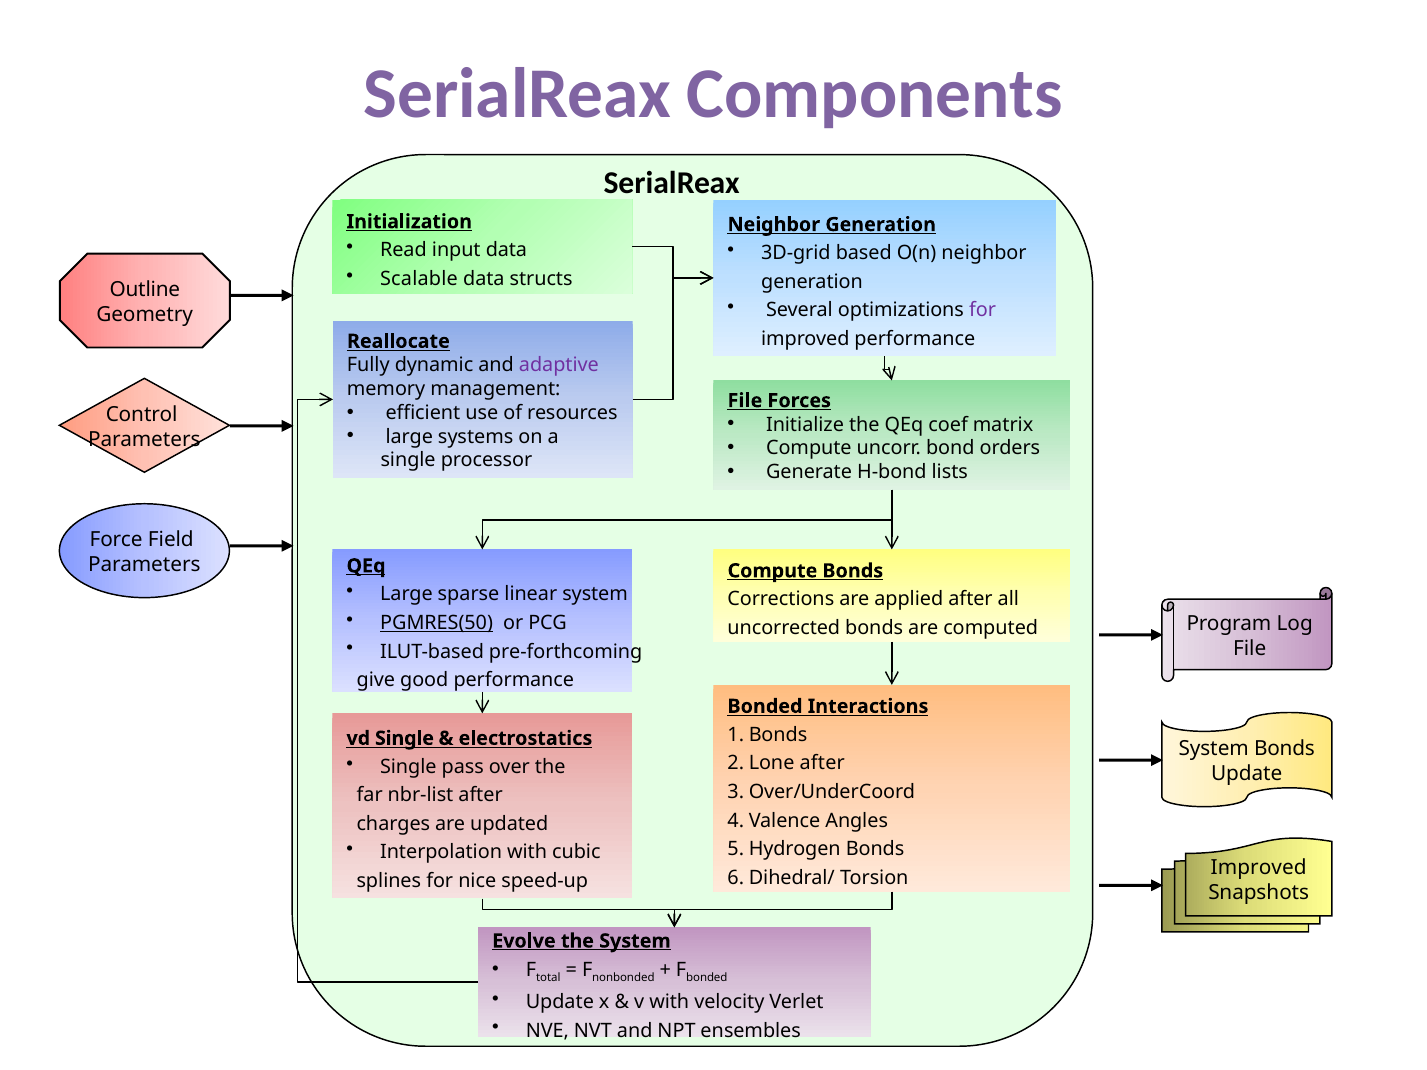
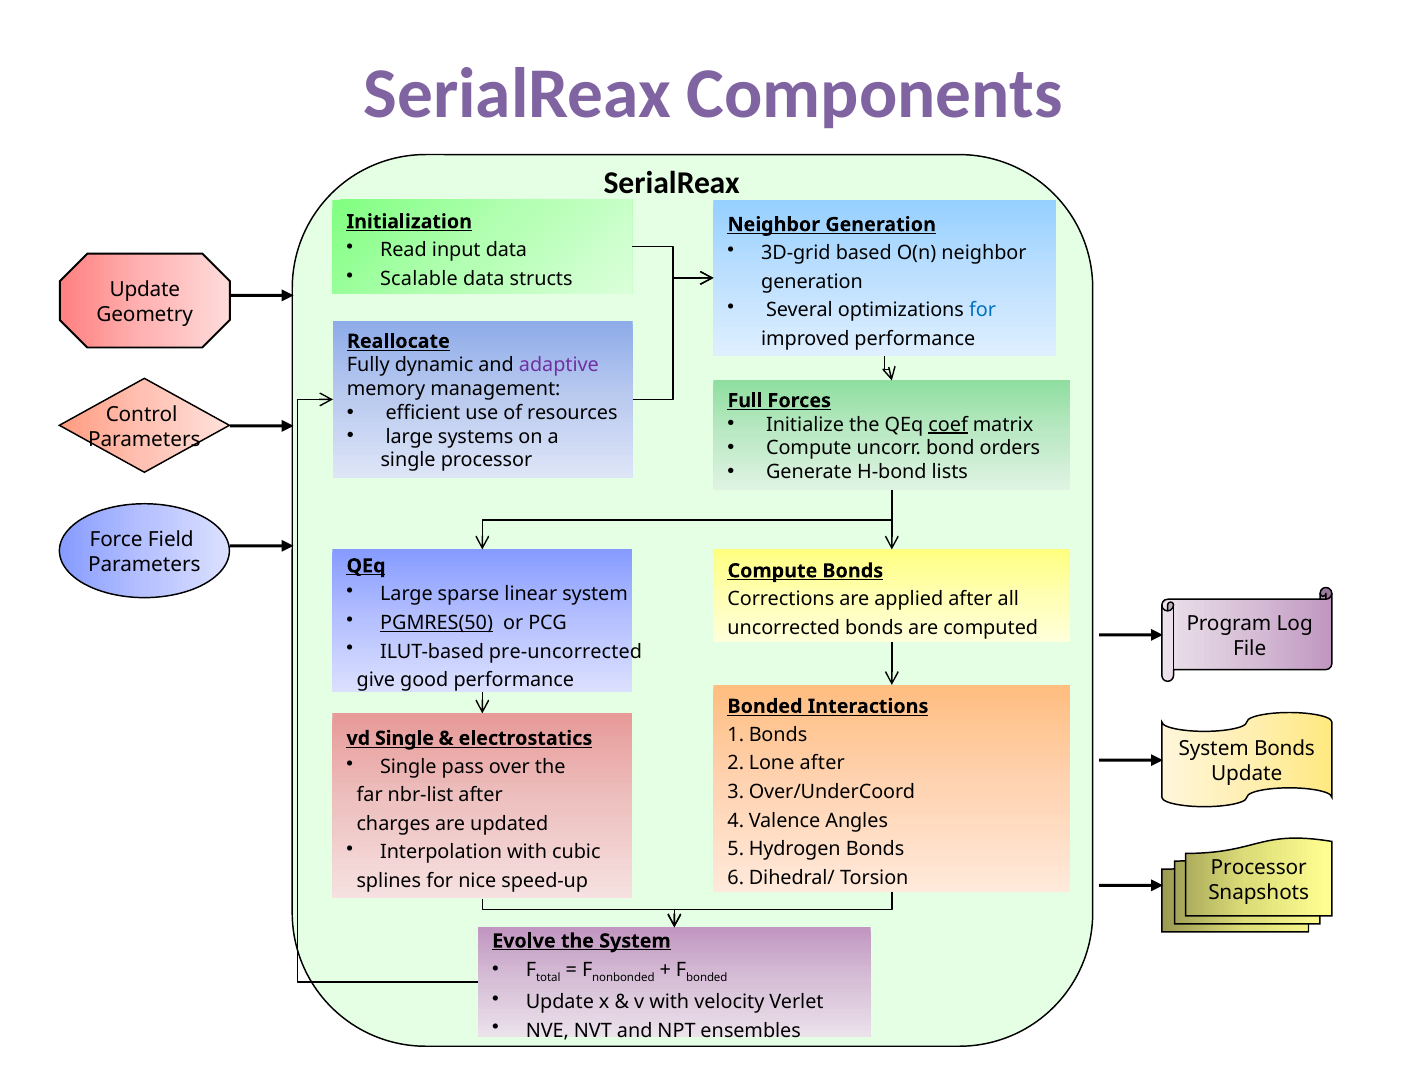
Outline: Outline -> Update (145, 290)
for colour: purple -> blue (983, 310)
File: File -> Full (745, 401)
coef underline: none -> present (948, 425)
pre-forthcoming: pre-forthcoming -> pre-uncorrected (566, 652)
Improved: Improved -> Processor (1259, 868)
